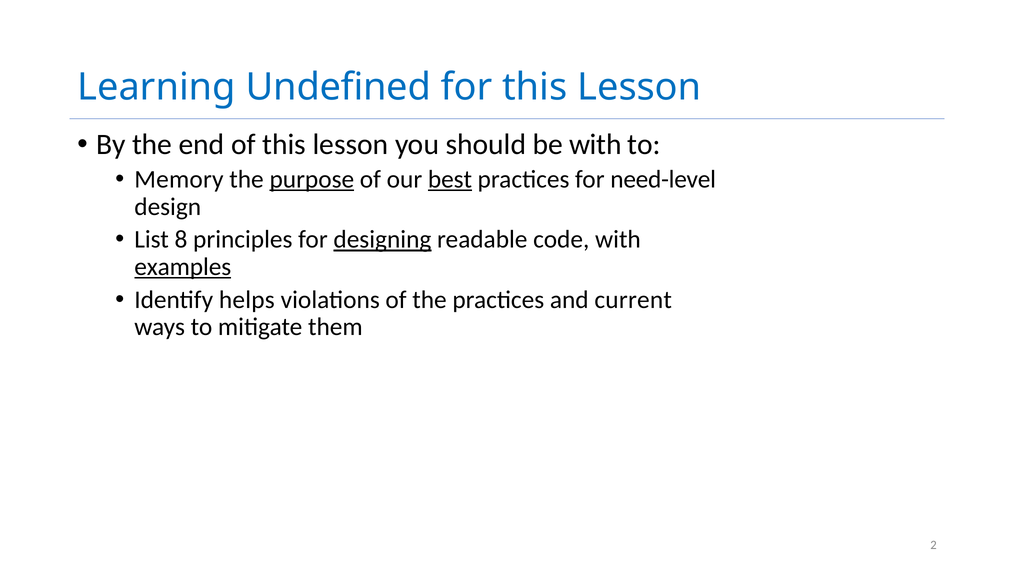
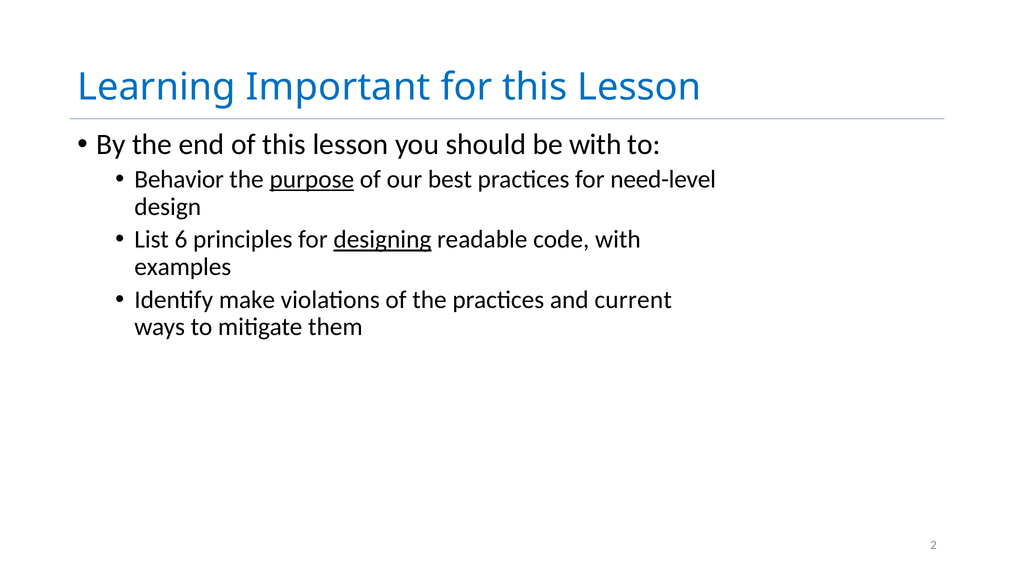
Undefined: Undefined -> Important (338, 87)
Memory: Memory -> Behavior (179, 179)
best underline: present -> none (450, 179)
8: 8 -> 6 (181, 239)
examples underline: present -> none (183, 267)
helps: helps -> make (247, 299)
